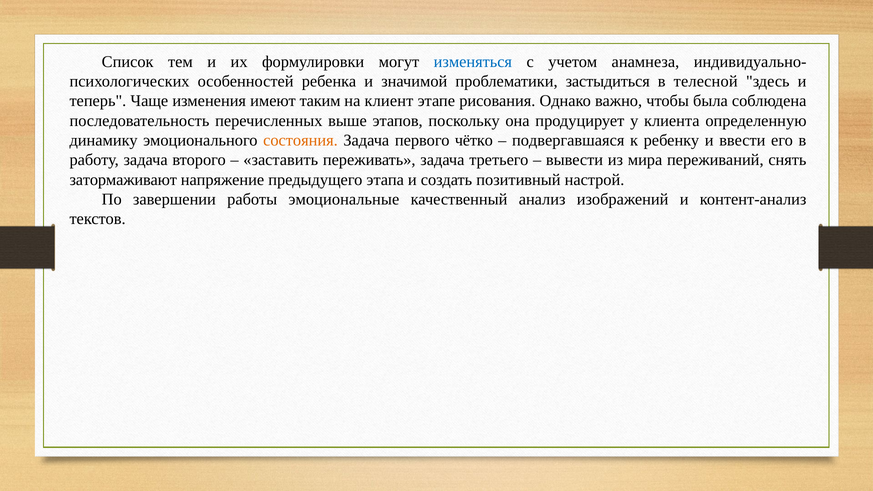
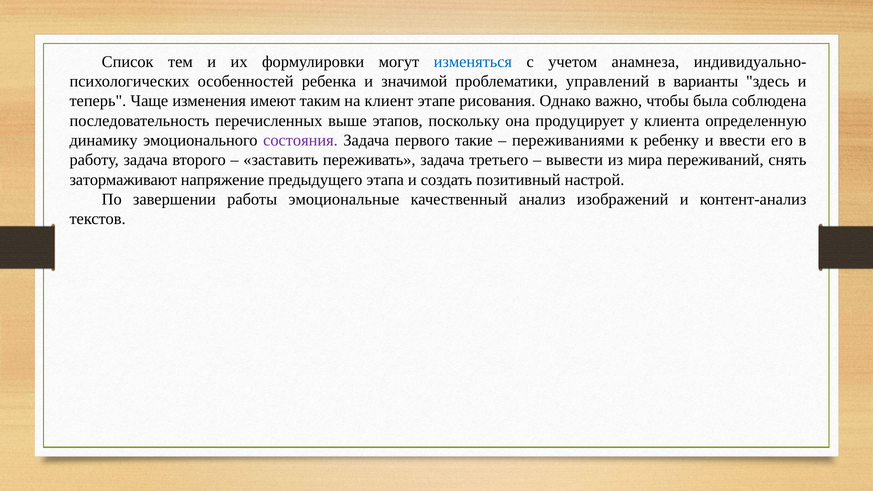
застыдиться: застыдиться -> управлений (608, 81)
телесной: телесной -> варианты (706, 81)
состояния colour: orange -> purple (300, 140)
чётко: чётко -> такие (474, 140)
подвергавшаяся: подвергавшаяся -> переживаниями (568, 140)
